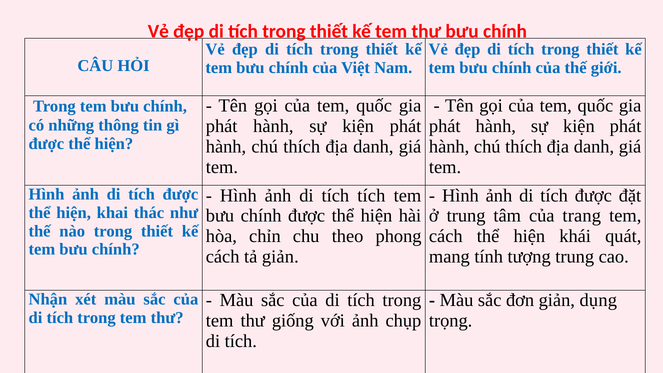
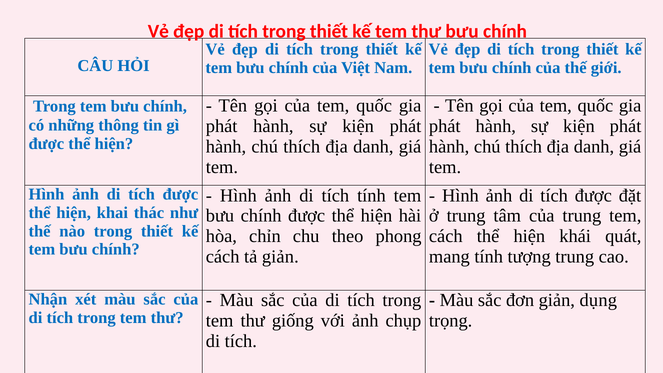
tích tích: tích -> tính (371, 195)
của trang: trang -> trung (582, 216)
